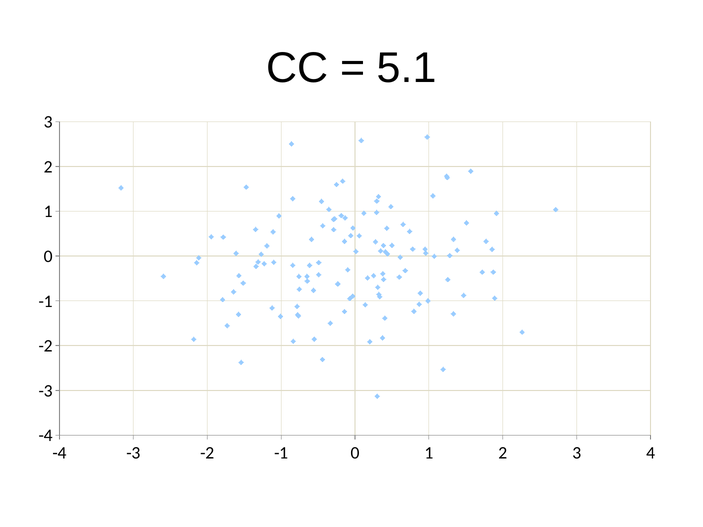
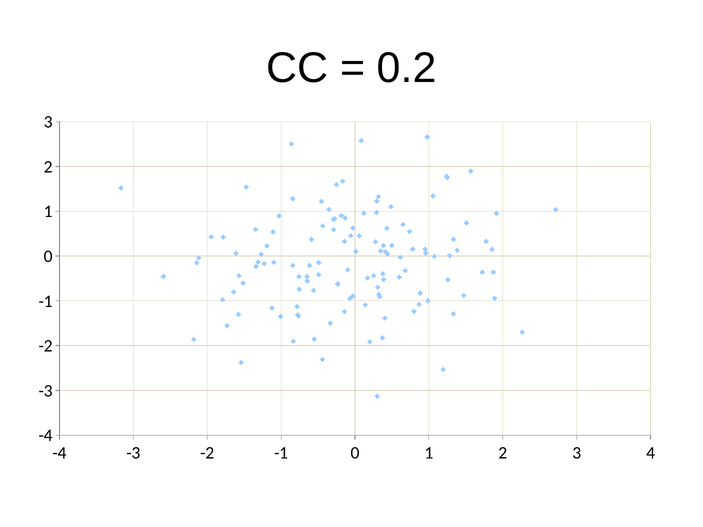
5.1: 5.1 -> 0.2 (407, 68)
